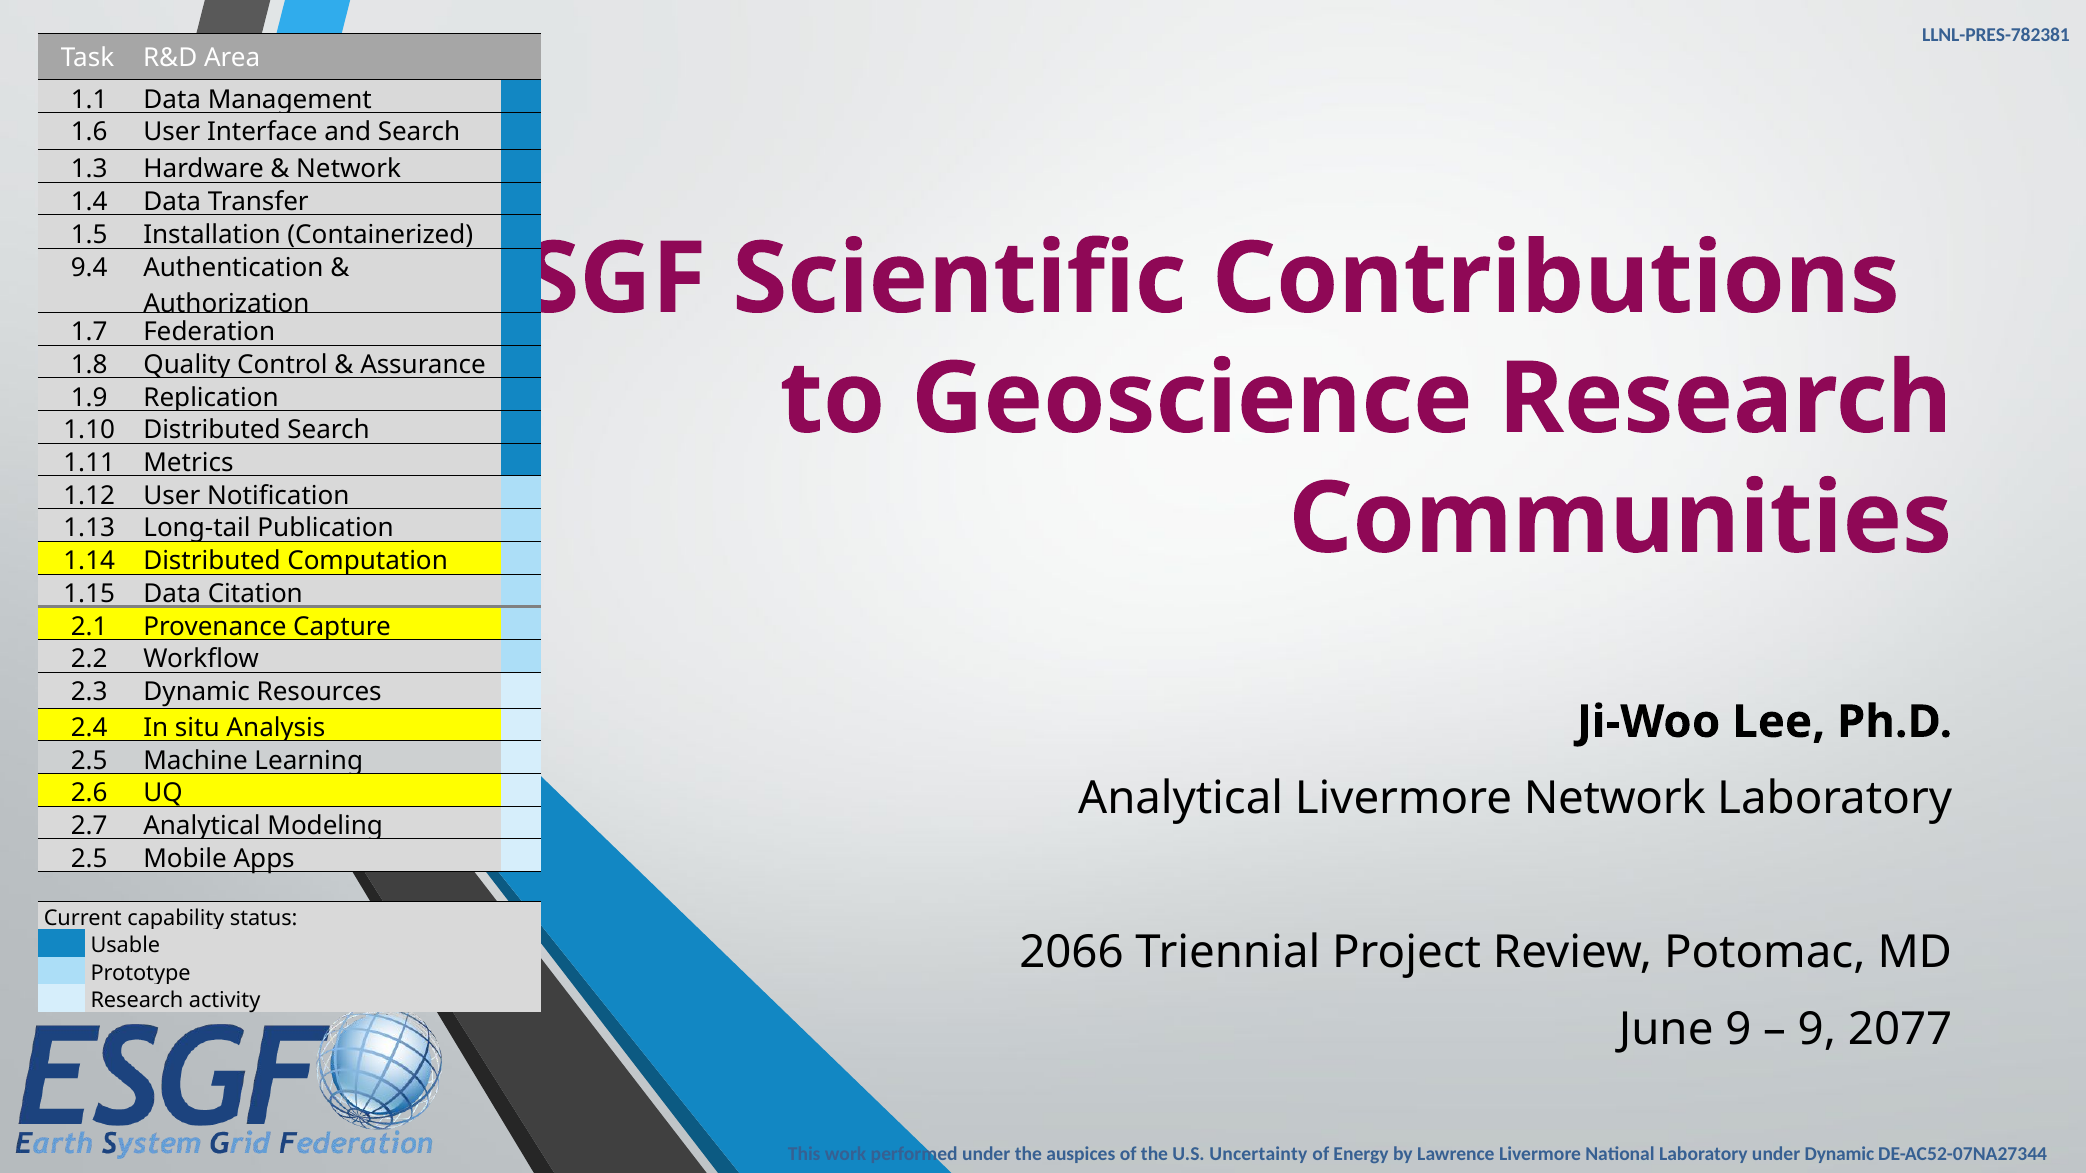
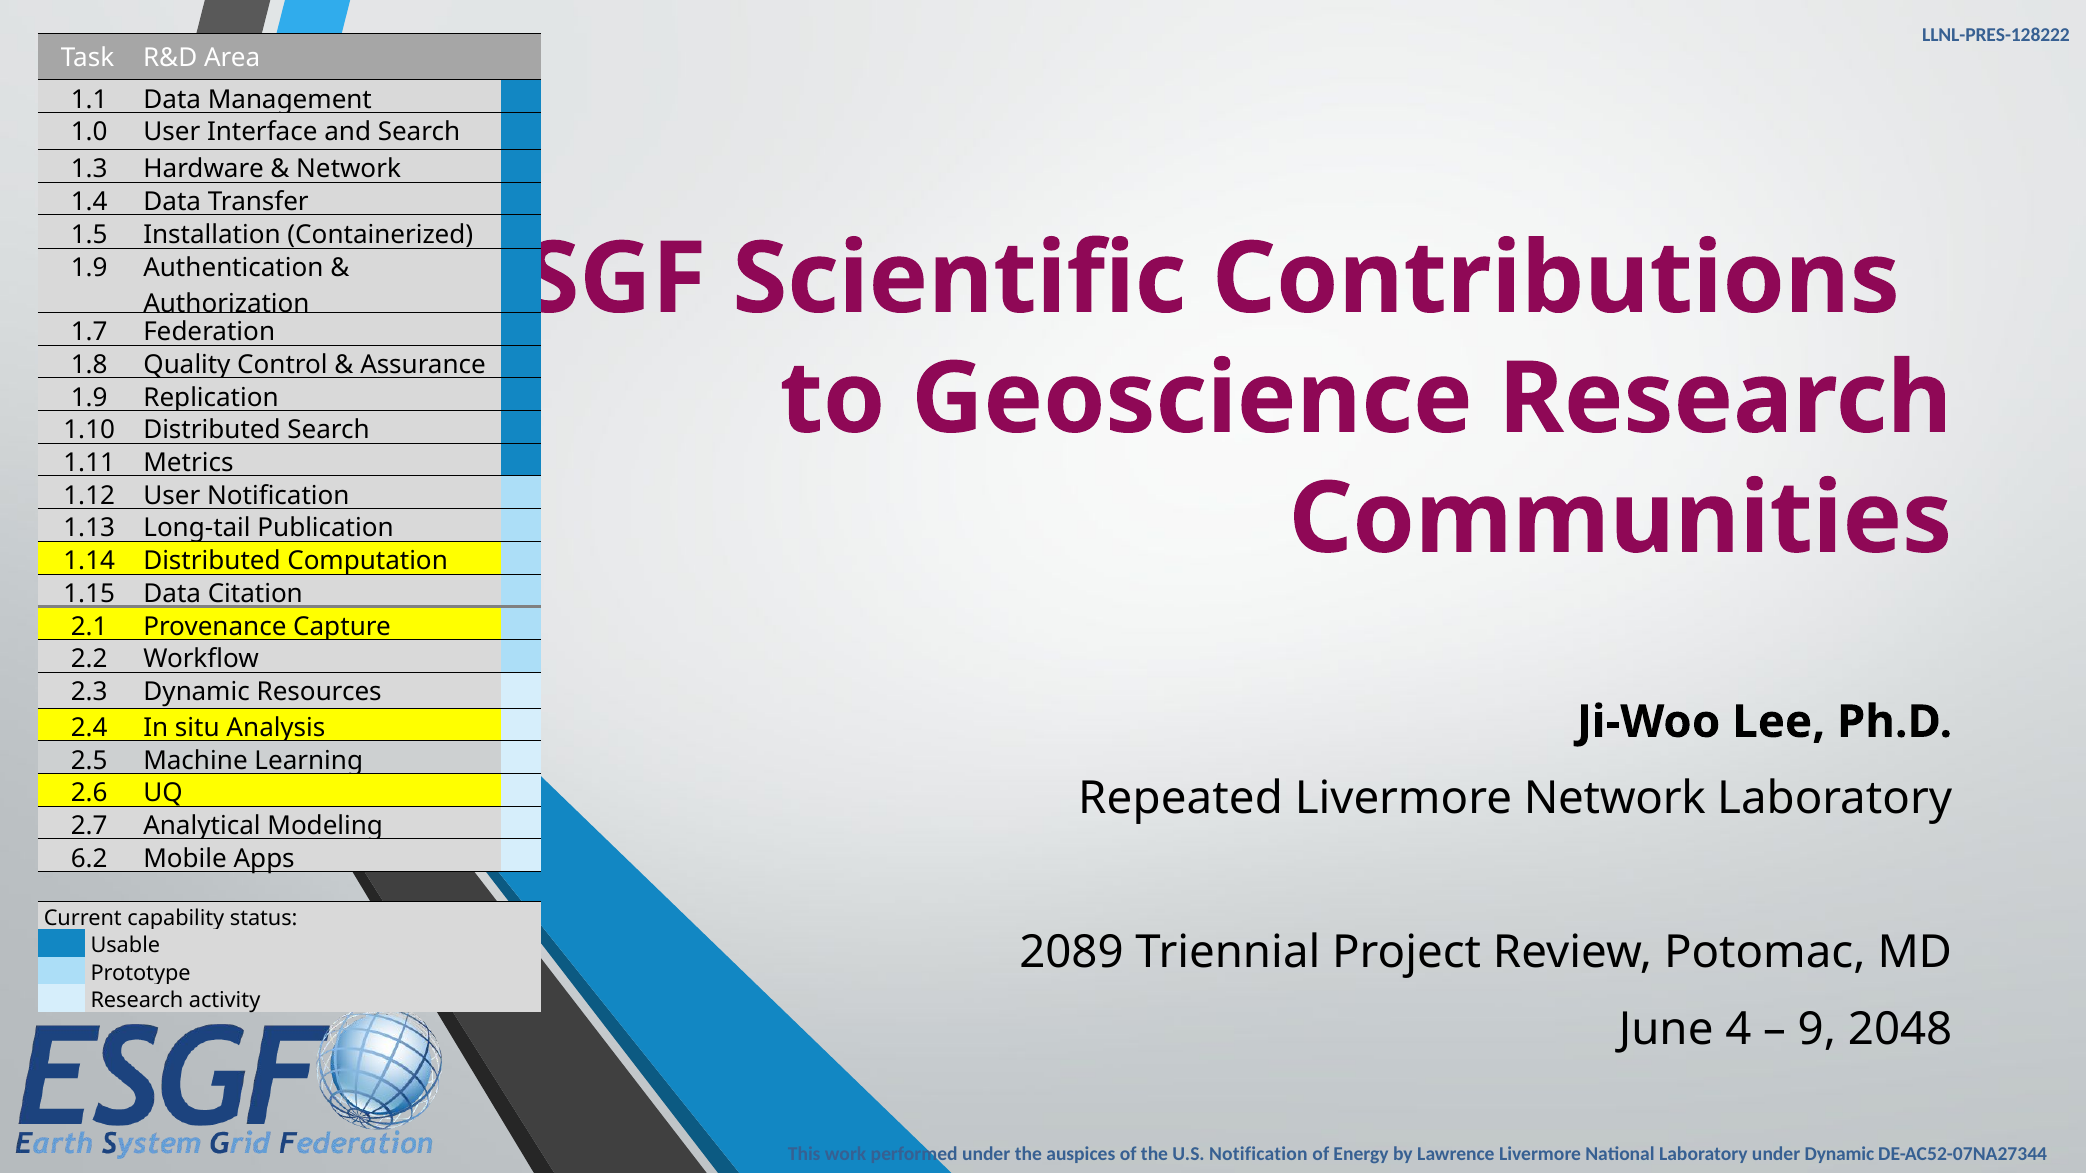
LLNL-PRES-782381: LLNL-PRES-782381 -> LLNL-PRES-128222 (1996, 35)
1.6: 1.6 -> 1.0 (89, 132)
9.4: 9.4 -> 1.9 (89, 268)
Analytical: Analytical -> Repeated (1181, 799)
2.5: 2.5 -> 6.2 (89, 859)
2066: 2066 -> 2089 (1071, 953)
June 9: 9 -> 4 (1738, 1030)
2077: 2077 -> 2048 (1900, 1030)
U.S Uncertainty: Uncertainty -> Notification (1258, 1155)
